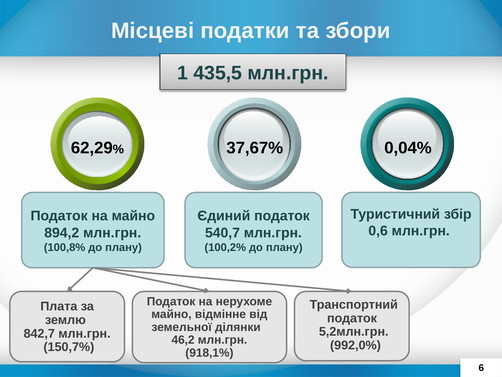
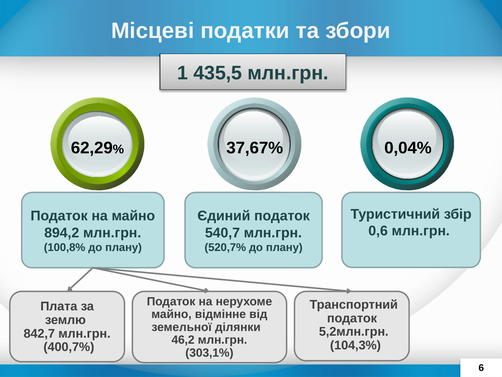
100,2%: 100,2% -> 520,7% (225, 247)
992,0%: 992,0% -> 104,3% (355, 345)
150,7%: 150,7% -> 400,7% (69, 347)
918,1%: 918,1% -> 303,1% (209, 352)
